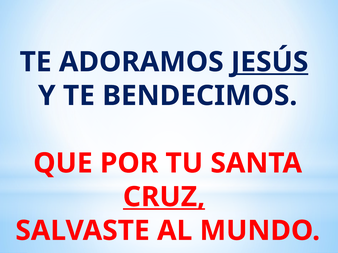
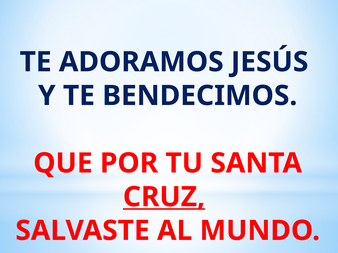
JESÚS underline: present -> none (270, 62)
